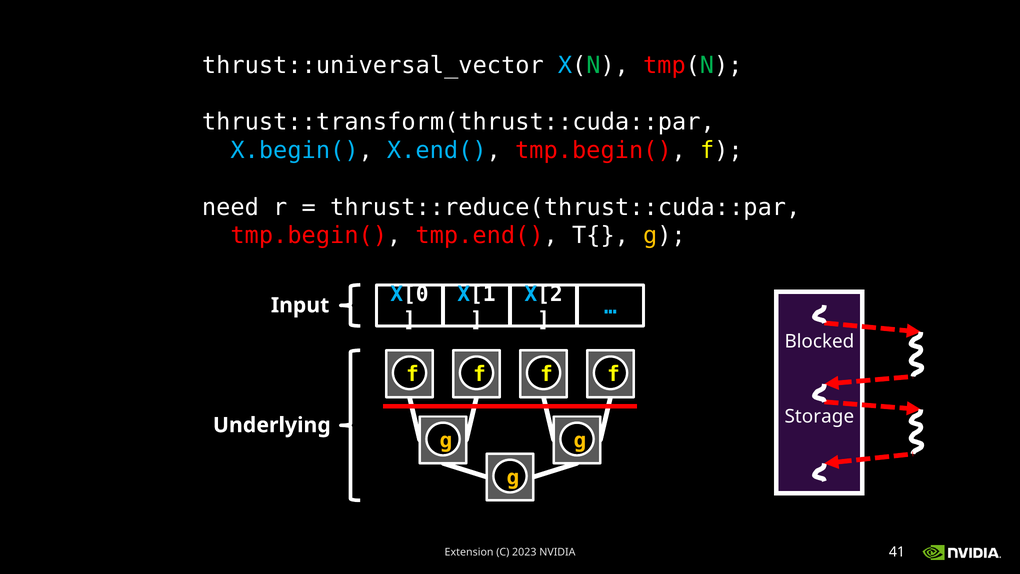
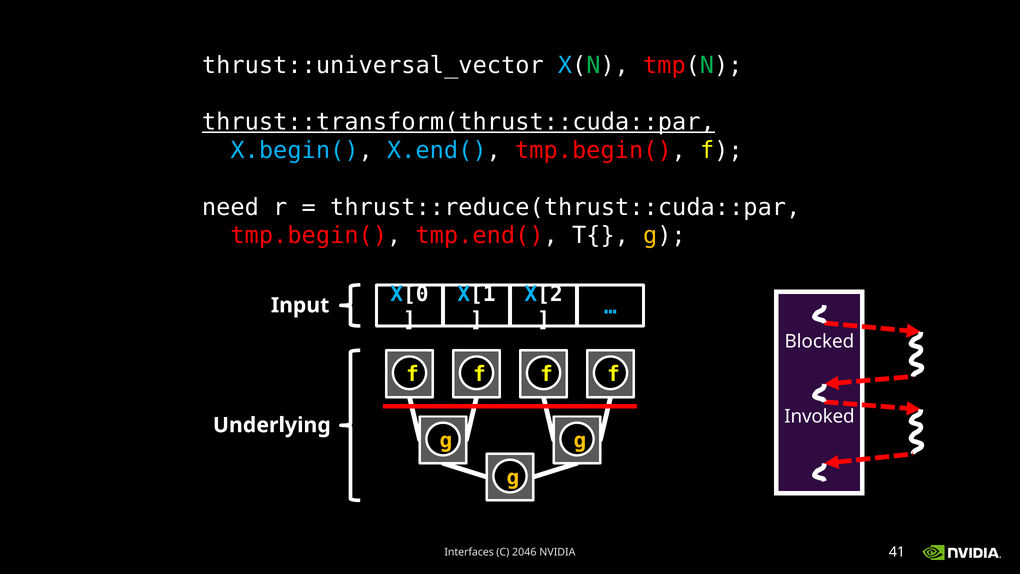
thrust::transform(thrust::cuda::par underline: none -> present (458, 122)
Storage: Storage -> Invoked (819, 417)
Extension: Extension -> Interfaces (469, 552)
2023: 2023 -> 2046 (524, 552)
